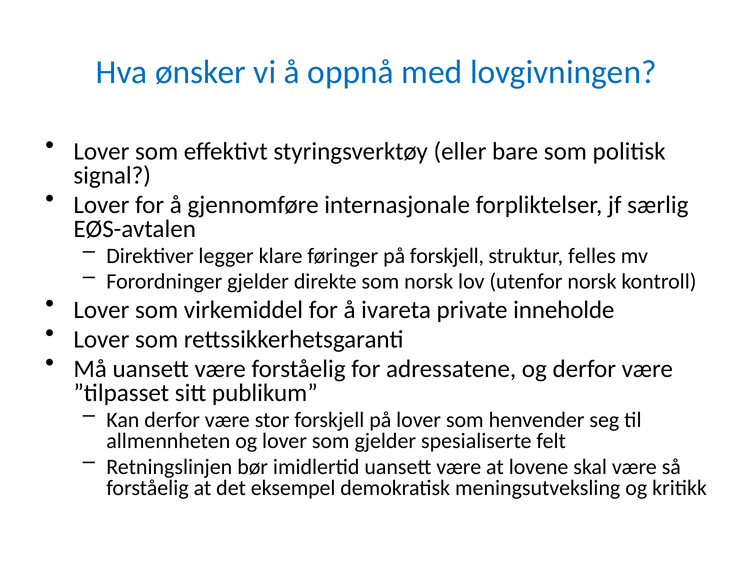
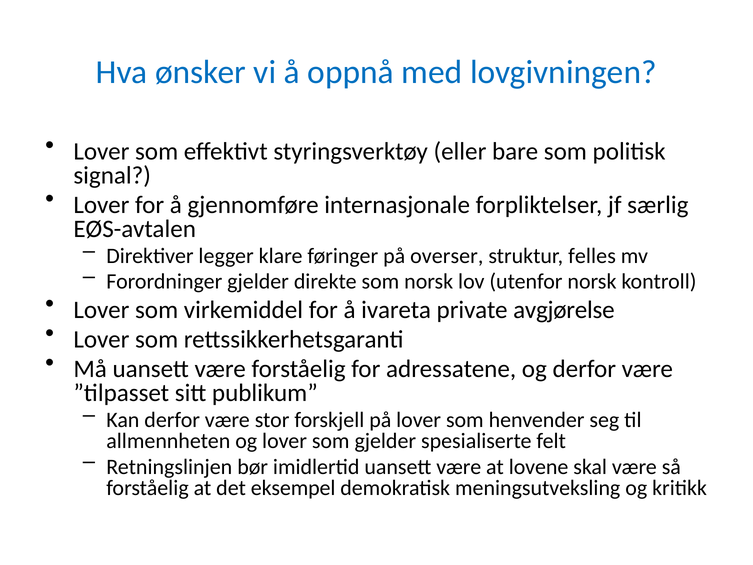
på forskjell: forskjell -> overser (447, 256)
inneholde: inneholde -> avgjørelse (564, 310)
